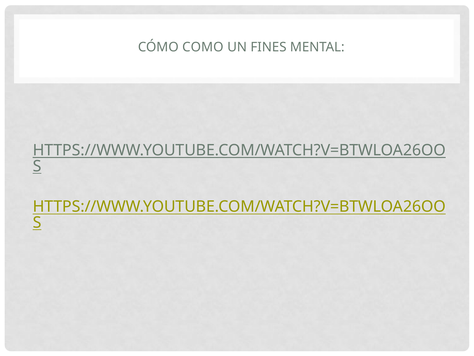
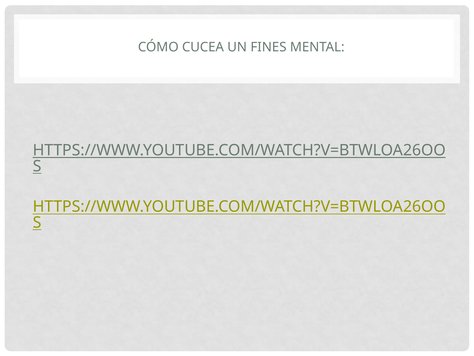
COMO: COMO -> CUCEA (203, 47)
